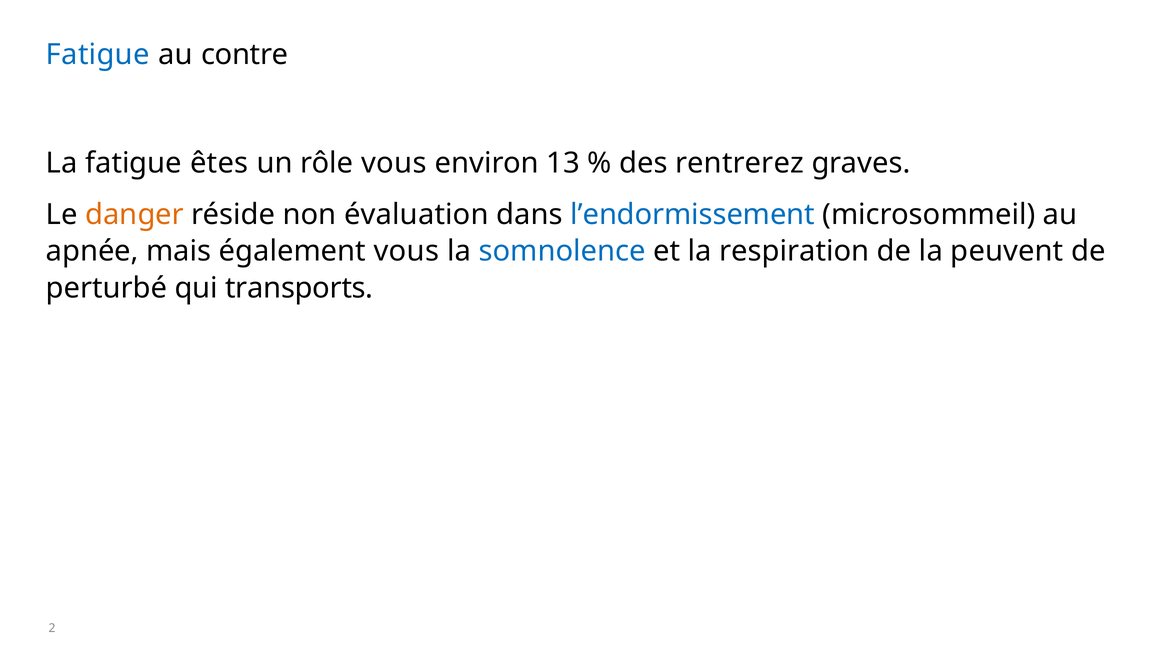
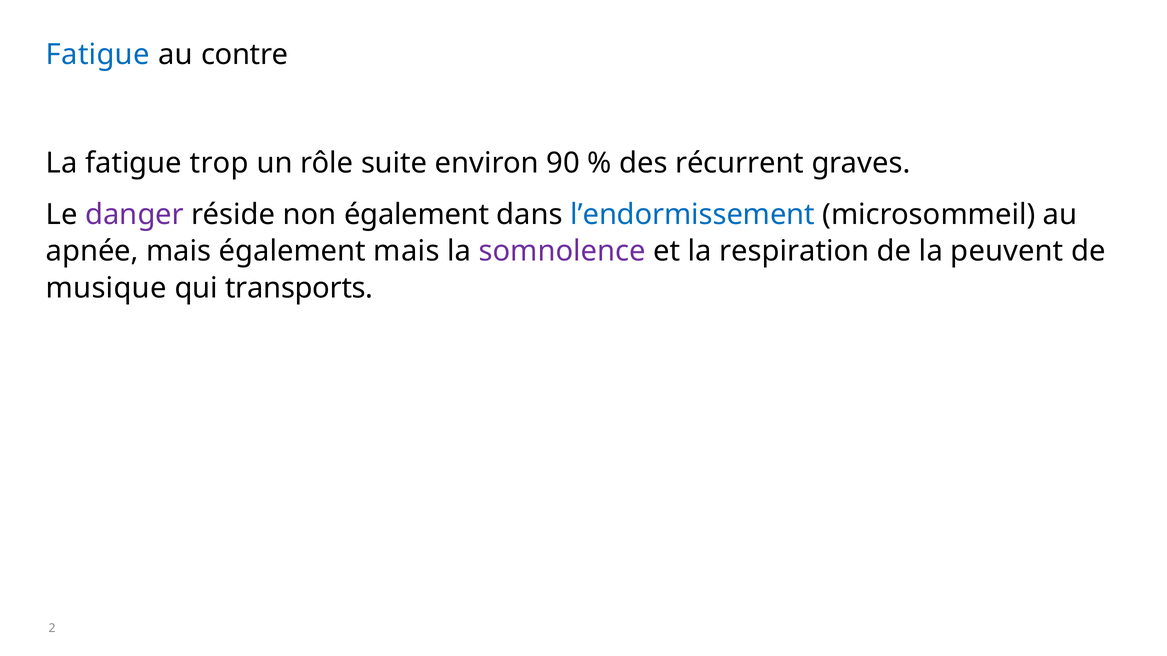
êtes: êtes -> trop (219, 163)
rôle vous: vous -> suite (394, 163)
13: 13 -> 90 (563, 163)
rentrerez: rentrerez -> récurrent (740, 163)
danger colour: orange -> purple (135, 215)
non évaluation: évaluation -> également (417, 215)
également vous: vous -> mais (407, 251)
somnolence colour: blue -> purple (562, 251)
perturbé: perturbé -> musique (106, 288)
